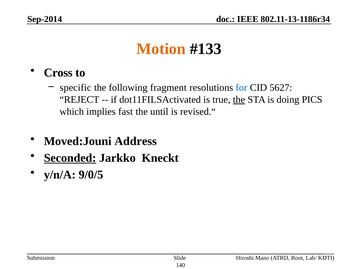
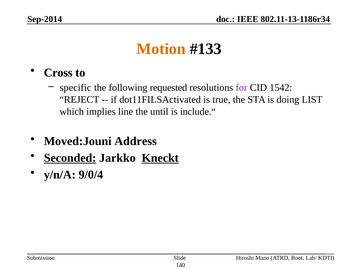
fragment: fragment -> requested (169, 87)
for colour: blue -> purple (241, 87)
5627: 5627 -> 1542 (281, 87)
the underline: present -> none (239, 99)
PICS: PICS -> LIST (312, 99)
fast: fast -> line (126, 111)
revised.“: revised.“ -> include.“ (198, 111)
Kneckt underline: none -> present (160, 158)
9/0/5: 9/0/5 -> 9/0/4 (91, 174)
